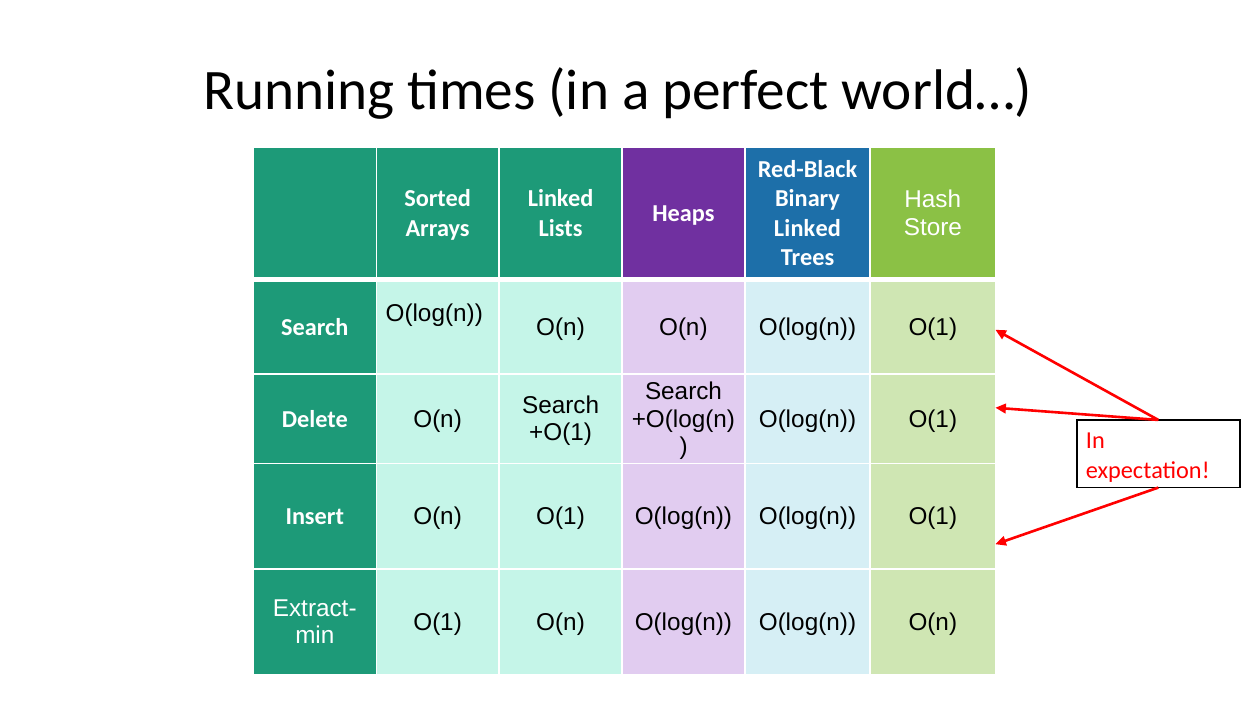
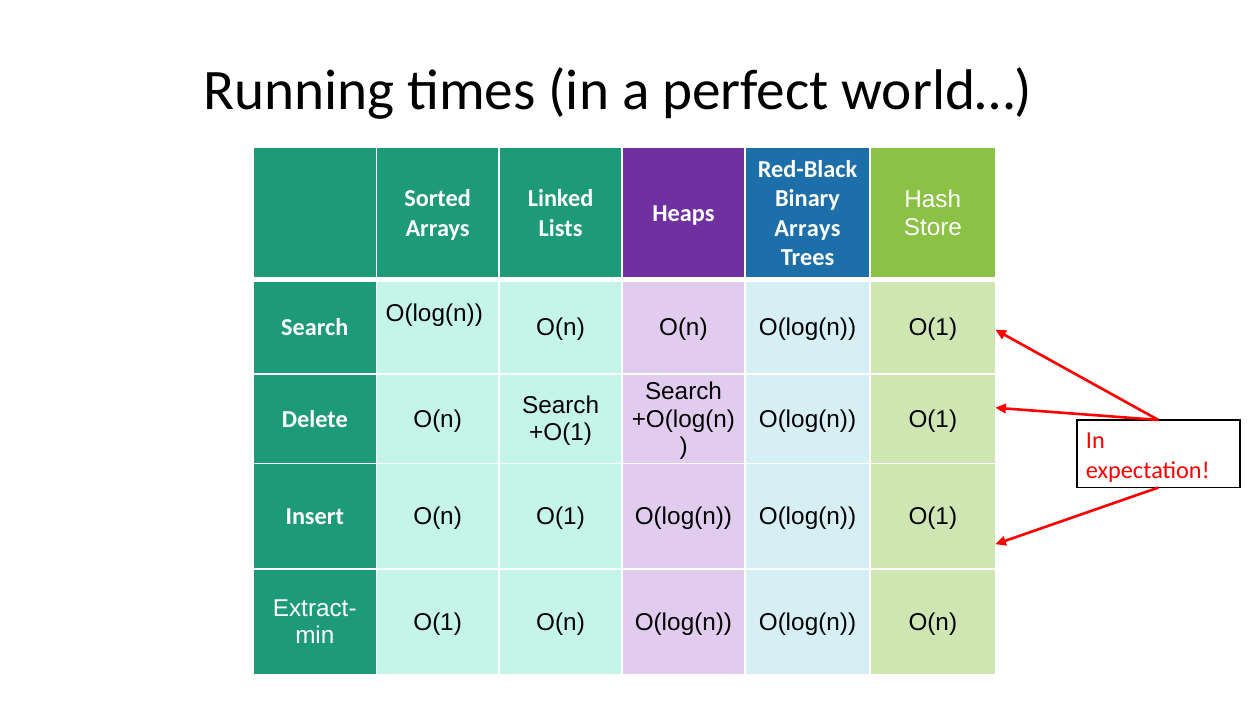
Linked: Linked -> Arrays (807, 228)
